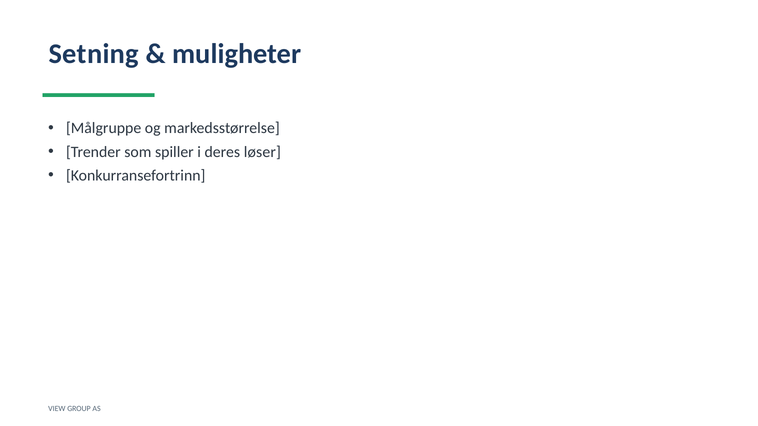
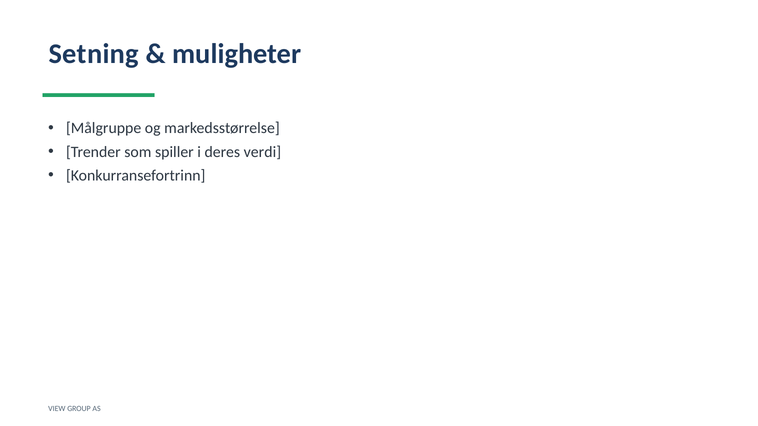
løser: løser -> verdi (262, 152)
